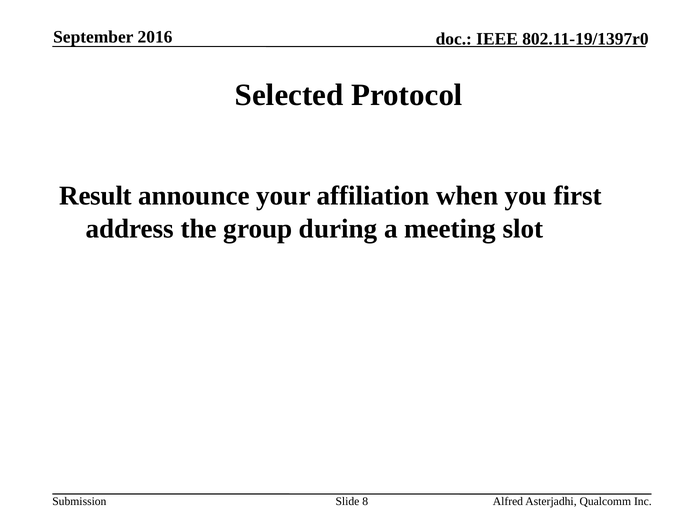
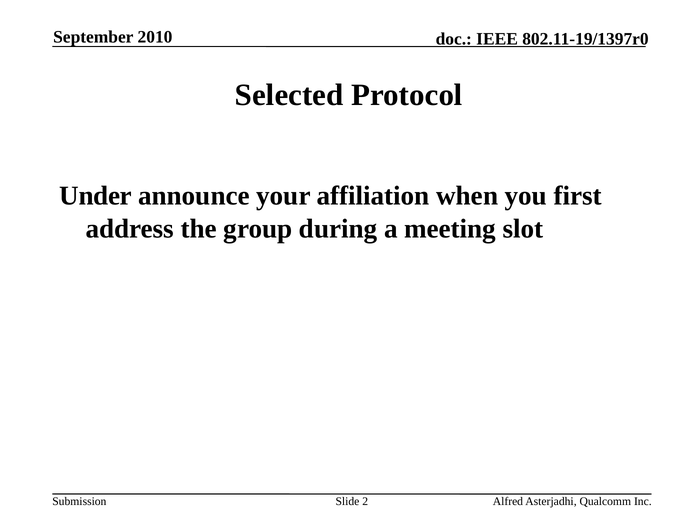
2016: 2016 -> 2010 (155, 37)
Result: Result -> Under (96, 196)
8: 8 -> 2 (365, 502)
